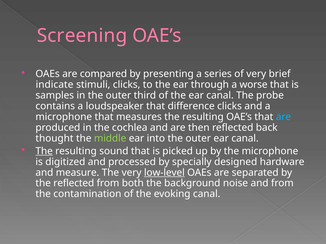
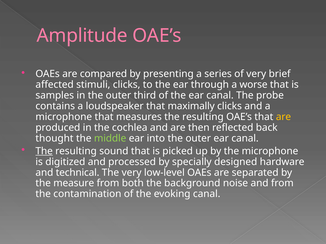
Screening: Screening -> Amplitude (82, 36)
indicate: indicate -> affected (55, 85)
difference: difference -> maximally (191, 106)
are colour: light blue -> yellow (283, 117)
measure: measure -> technical (78, 173)
low-level underline: present -> none (164, 173)
the reflected: reflected -> measure (74, 184)
